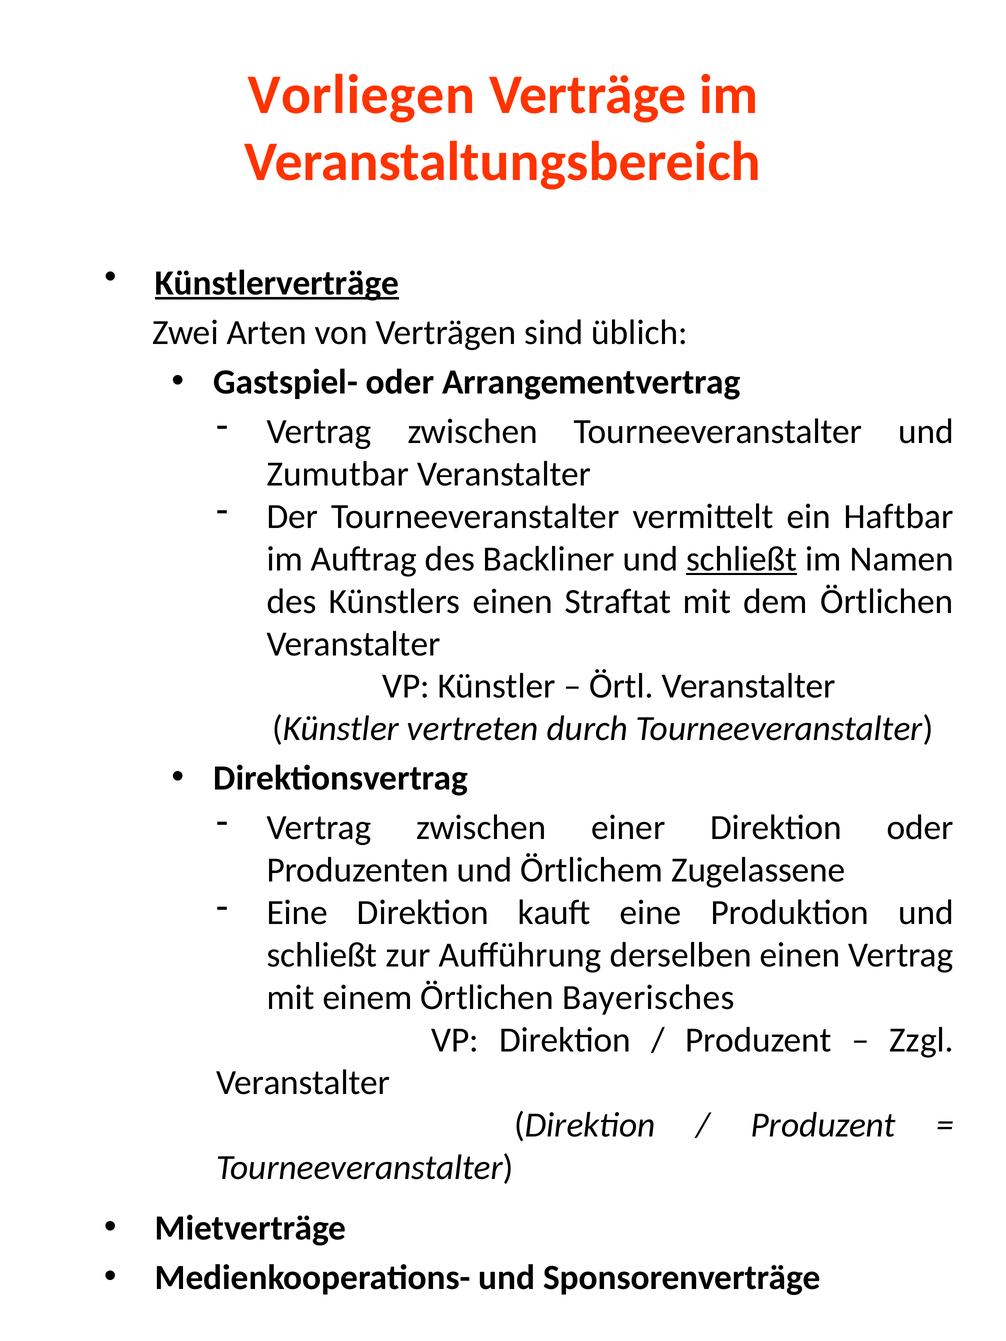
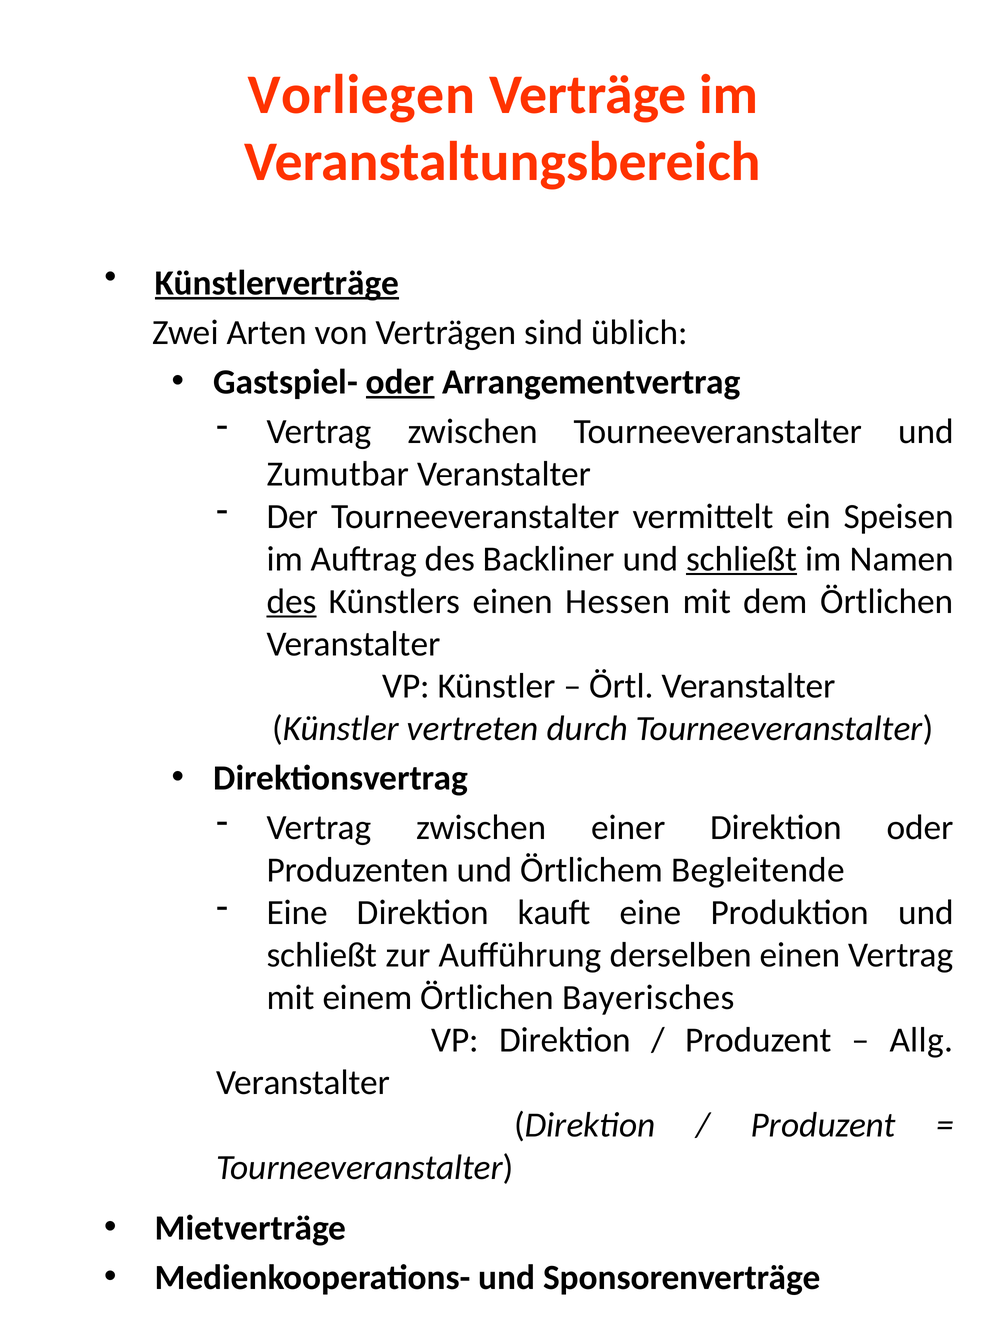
oder underline: none -> present (400, 382)
Haftbar: Haftbar -> Speisen (899, 517)
des underline: none -> present (291, 602)
Straftat: Straftat -> Hessen (618, 602)
Zugelassene: Zugelassene -> Begleitende (758, 870)
Zzgl: Zzgl -> Allg (921, 1040)
